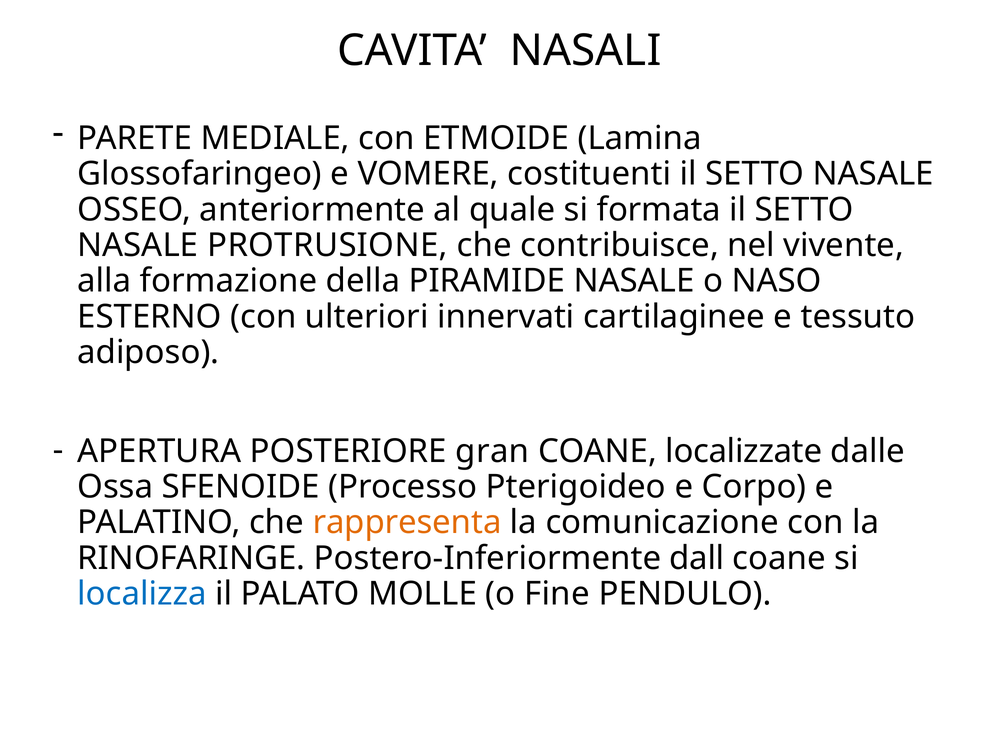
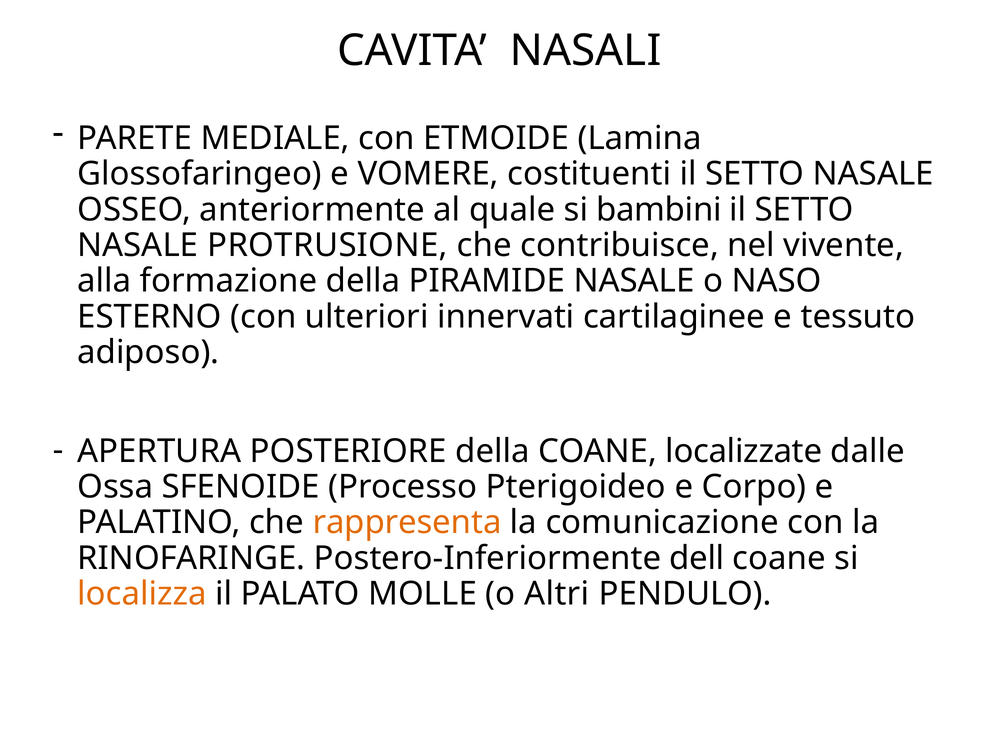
formata: formata -> bambini (659, 210)
POSTERIORE gran: gran -> della (493, 451)
dall: dall -> dell (697, 558)
localizza colour: blue -> orange (142, 593)
Fine: Fine -> Altri (557, 593)
